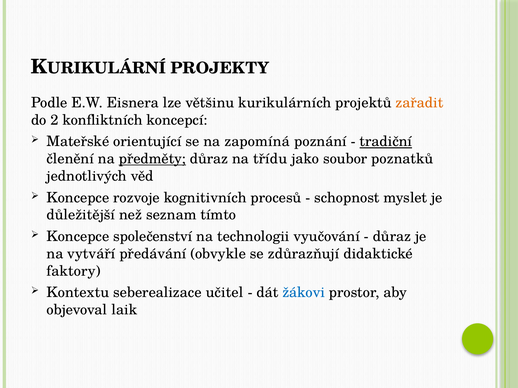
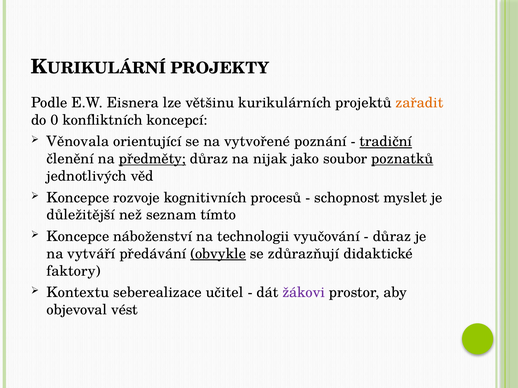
2: 2 -> 0 (55, 120)
Mateřské: Mateřské -> Věnovala (78, 142)
zapomíná: zapomíná -> vytvořené (257, 142)
třídu: třídu -> nijak (270, 159)
poznatků underline: none -> present (402, 159)
společenství: společenství -> náboženství (153, 237)
obvykle underline: none -> present (218, 254)
žákovi colour: blue -> purple (304, 293)
laik: laik -> vést (125, 310)
